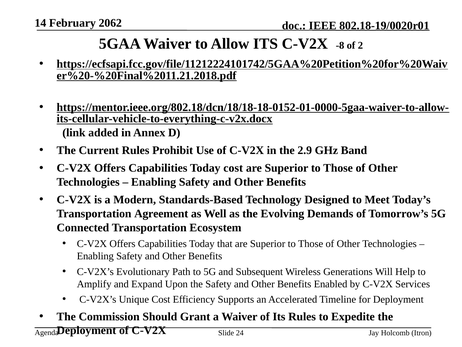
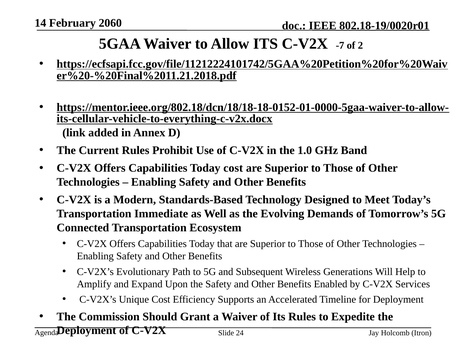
2062: 2062 -> 2060 (110, 23)
-8: -8 -> -7 (340, 45)
2.9: 2.9 -> 1.0 (305, 150)
Agreement: Agreement -> Immediate (161, 213)
